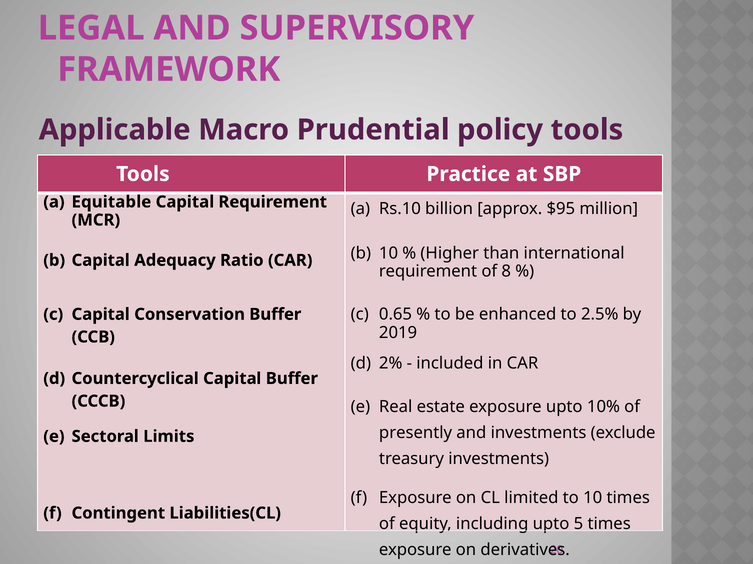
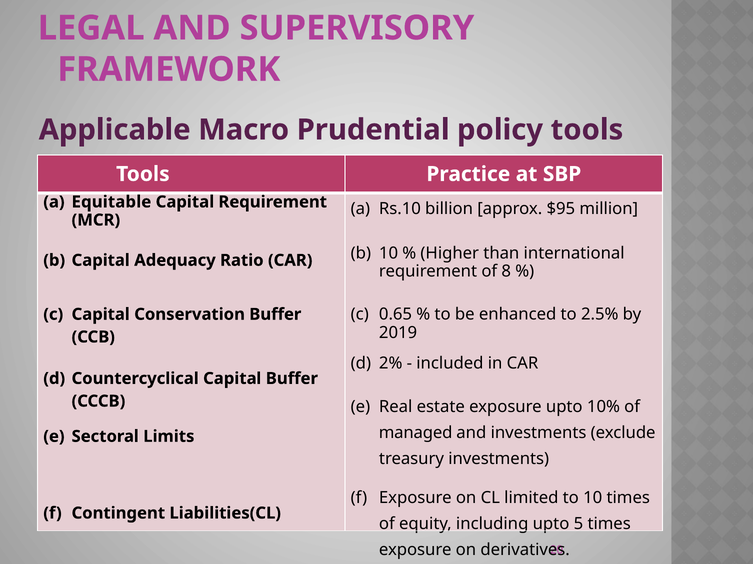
presently: presently -> managed (416, 433)
